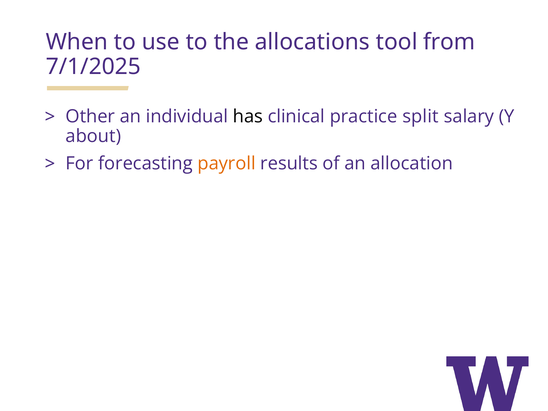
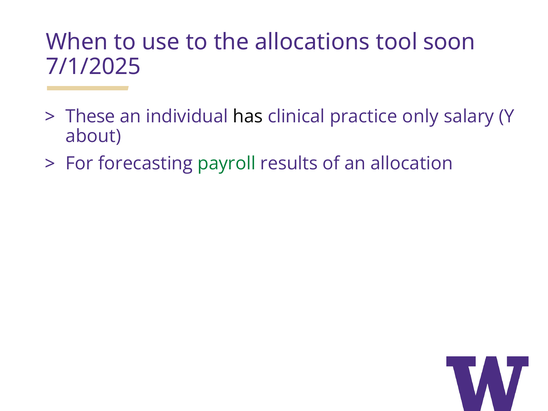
from: from -> soon (449, 42)
Other: Other -> These (90, 117)
split: split -> only (421, 117)
payroll colour: orange -> green (227, 164)
